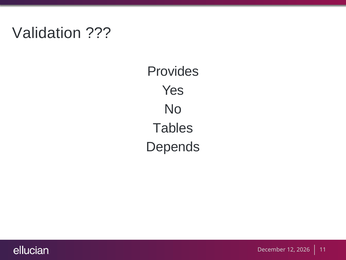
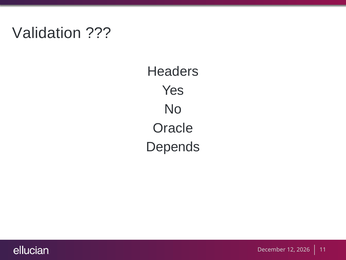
Provides: Provides -> Headers (173, 71)
Tables: Tables -> Oracle (173, 128)
